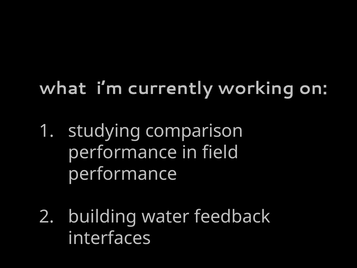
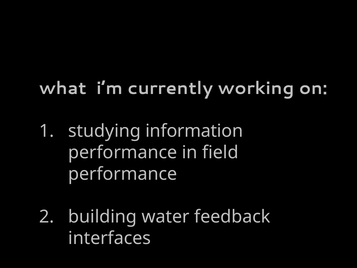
comparison: comparison -> information (194, 131)
